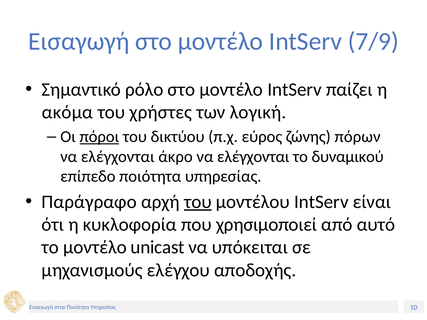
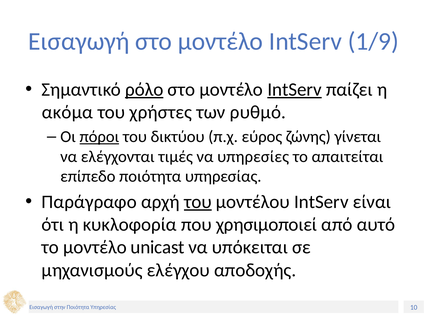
7/9: 7/9 -> 1/9 (373, 41)
ρόλο underline: none -> present (144, 90)
IntServ underline: none -> present (295, 90)
λογική: λογική -> ρυθμό (258, 112)
πόρων: πόρων -> γίνεται (358, 137)
άκρο: άκρο -> τιμές (176, 157)
ελέγχονται: ελέγχονται -> υπηρεσίες (253, 157)
δυναμικού: δυναμικού -> απαιτείται (348, 157)
